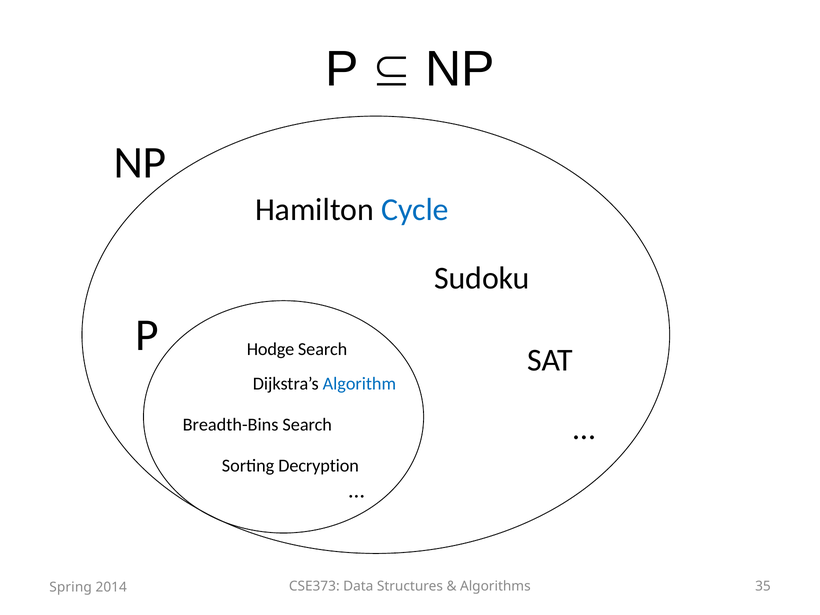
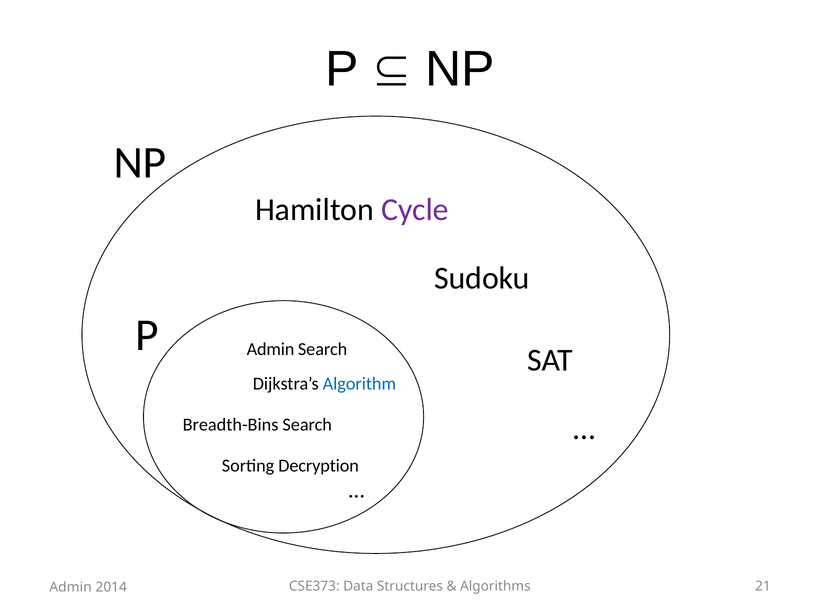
Cycle colour: blue -> purple (415, 210)
Hodge: Hodge -> Admin (271, 349)
35: 35 -> 21 (763, 586)
Spring: Spring -> Admin (71, 587)
